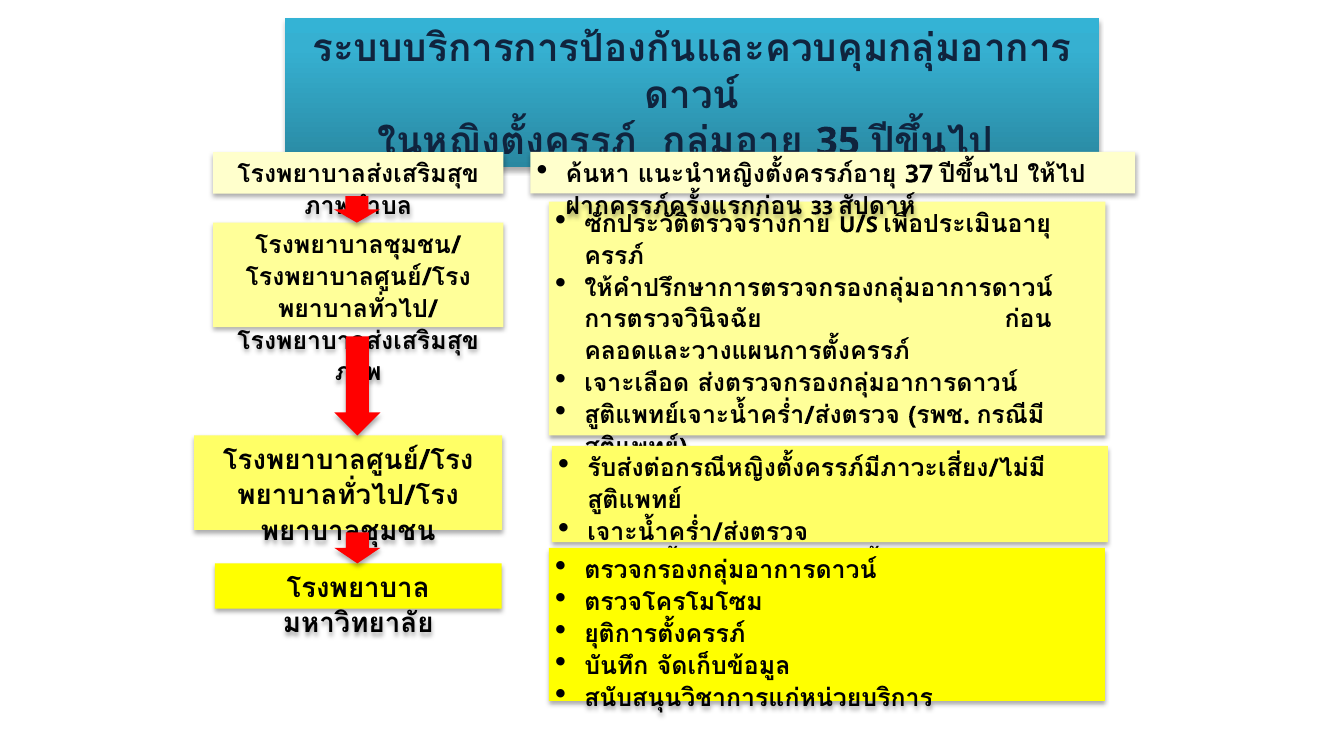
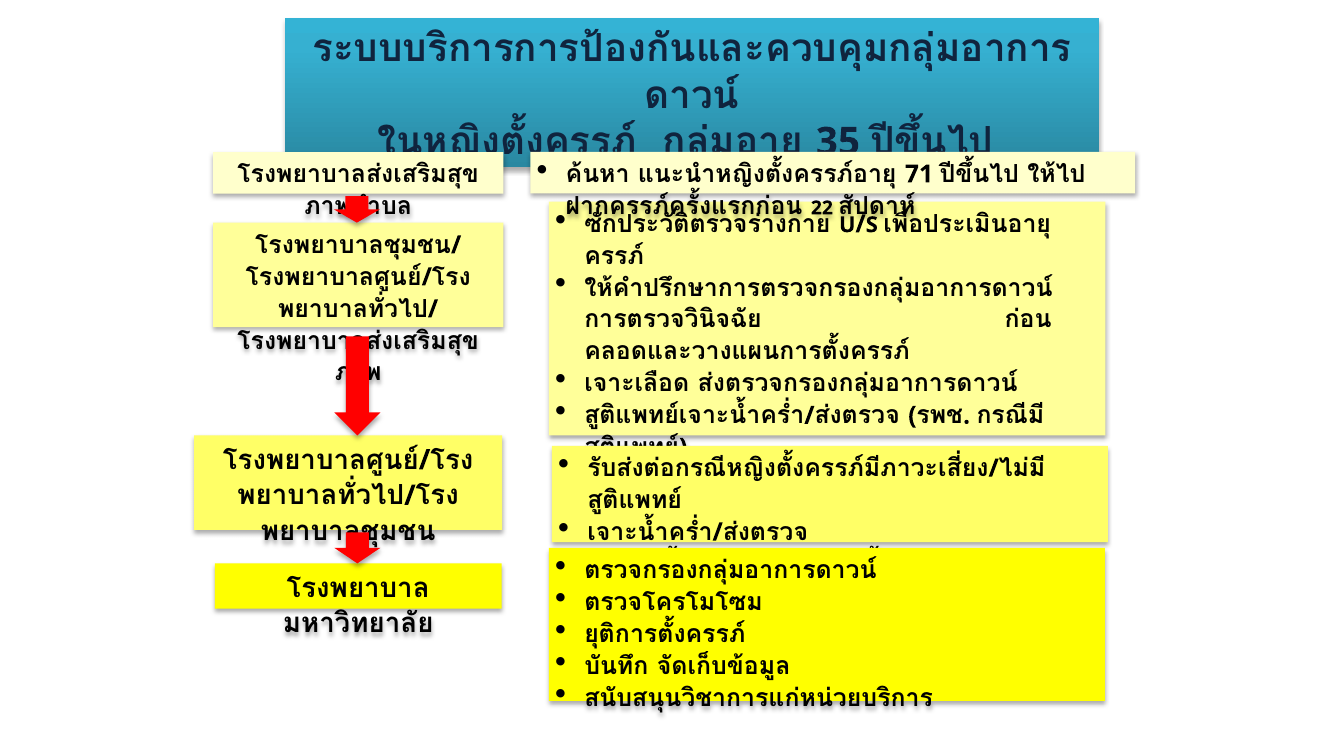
37: 37 -> 71 (919, 174)
33: 33 -> 22 (822, 208)
